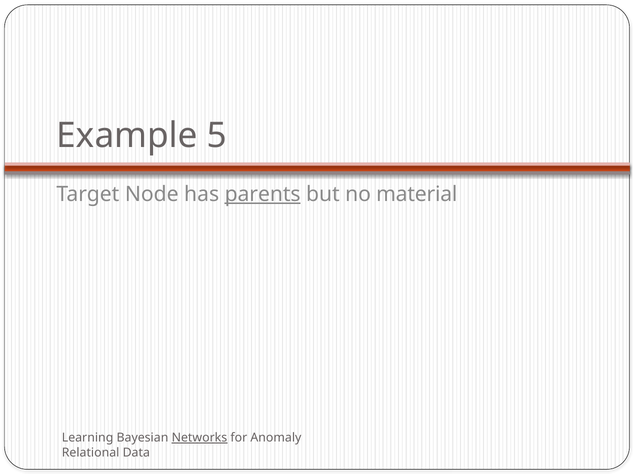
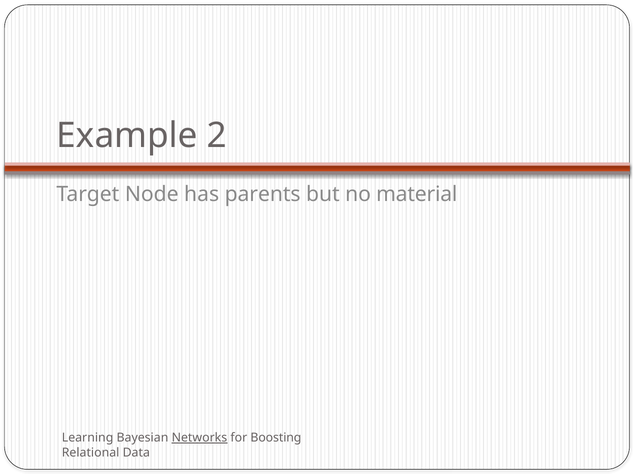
5: 5 -> 2 (217, 135)
parents underline: present -> none (263, 194)
Anomaly: Anomaly -> Boosting (276, 437)
